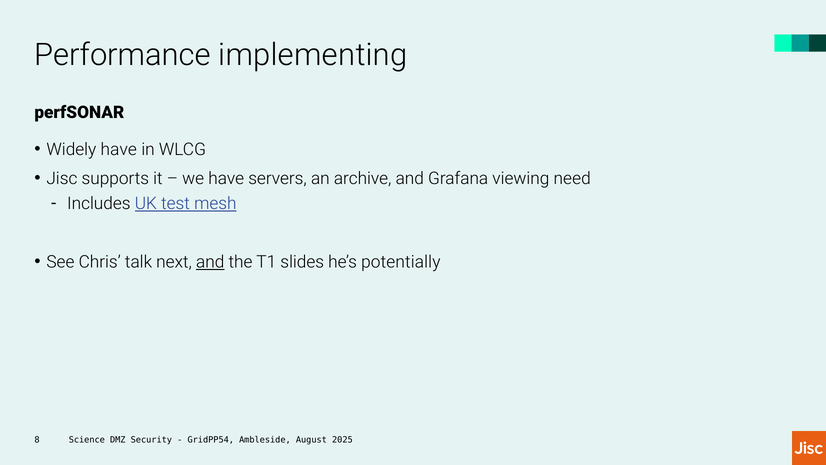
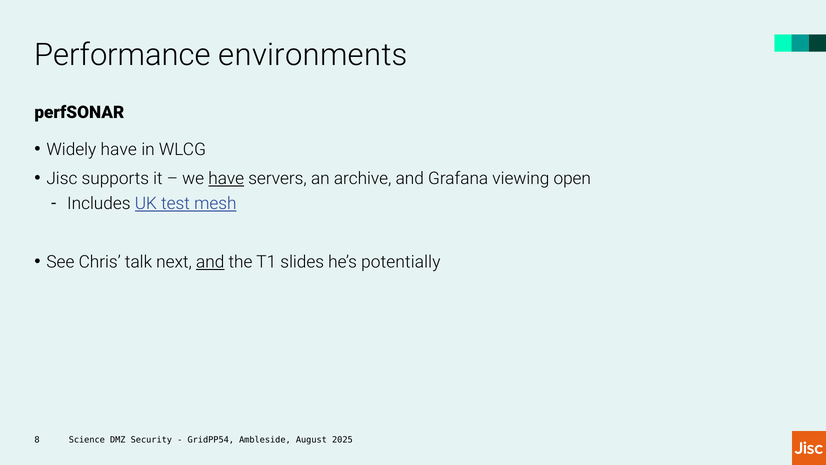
implementing: implementing -> environments (313, 55)
have underline: none -> present (226, 178)
need: need -> open (572, 178)
